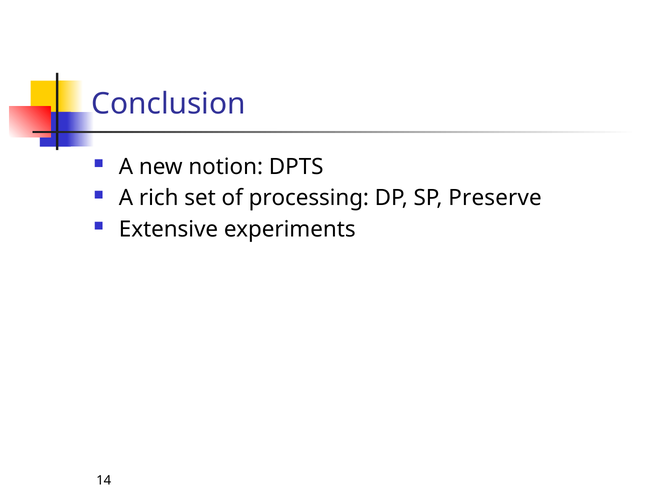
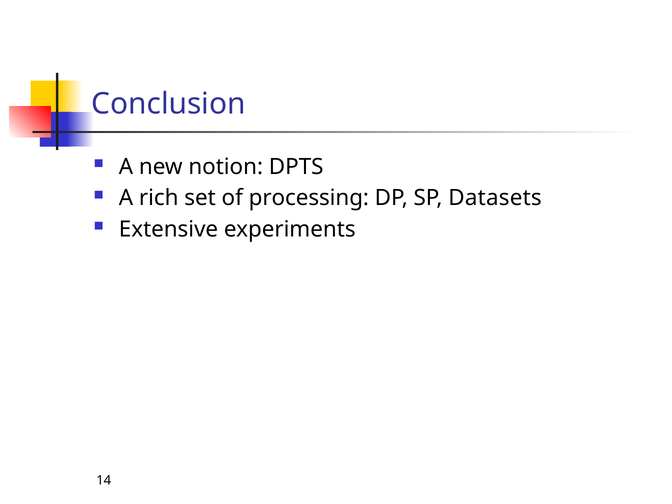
Preserve: Preserve -> Datasets (495, 198)
